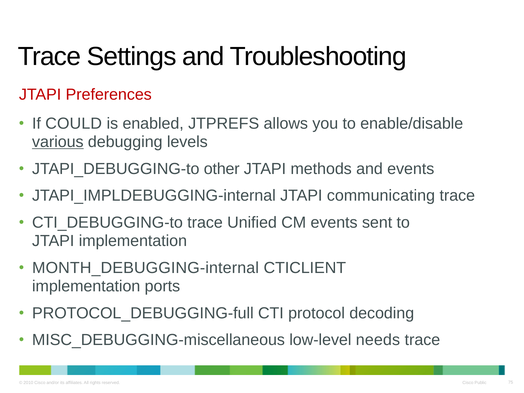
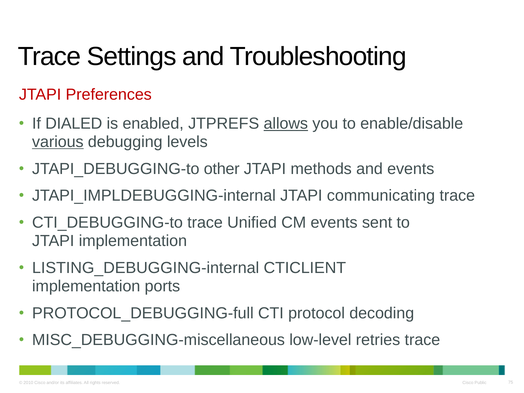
COULD: COULD -> DIALED (74, 124)
allows underline: none -> present (286, 124)
MONTH_DEBUGGING-internal: MONTH_DEBUGGING-internal -> LISTING_DEBUGGING-internal (146, 268)
needs: needs -> retries (378, 340)
